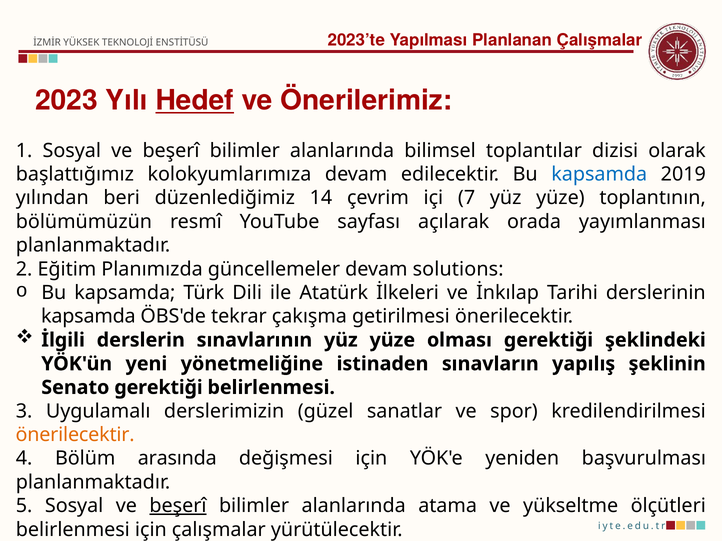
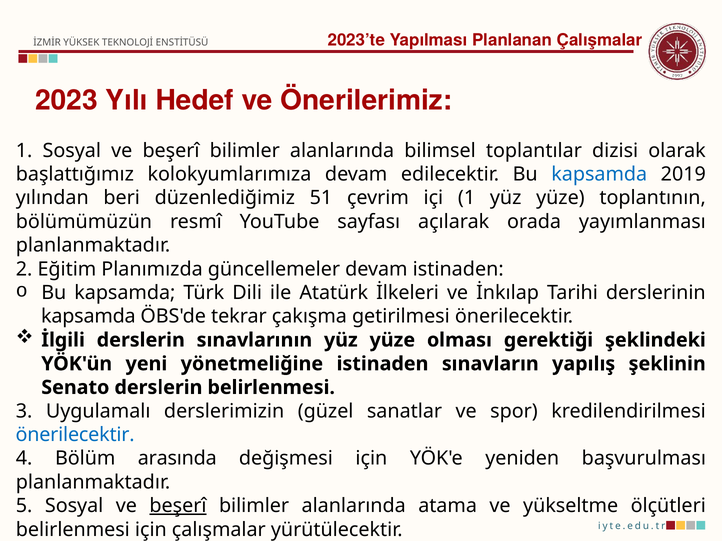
Hedef underline: present -> none (195, 101)
14: 14 -> 51 (321, 198)
içi 7: 7 -> 1 (467, 198)
devam solutions: solutions -> istinaden (458, 269)
Senato gerektiği: gerektiği -> derslerin (158, 388)
önerilecektir colour: orange -> blue (75, 435)
